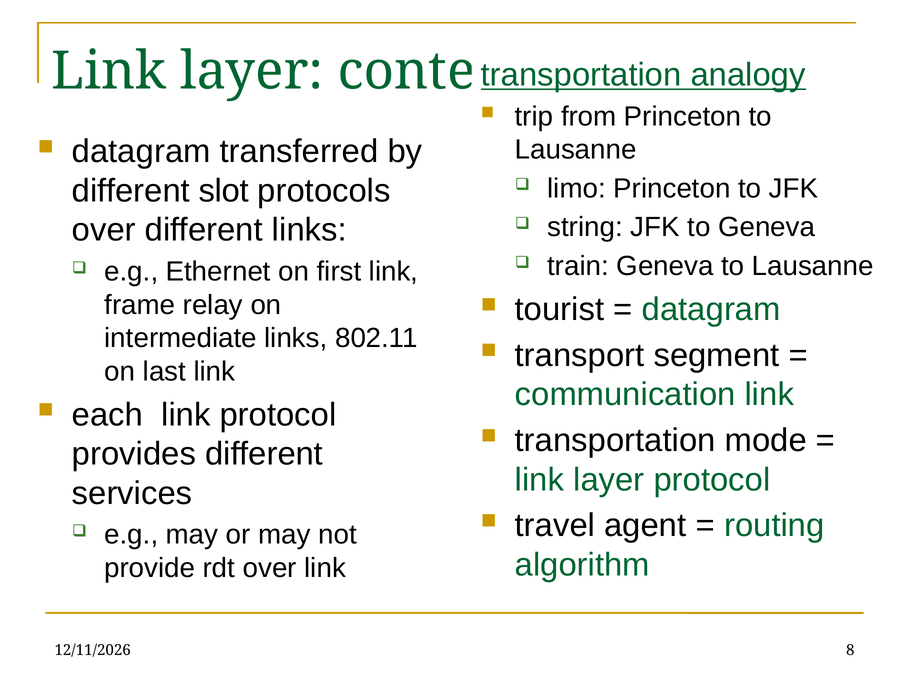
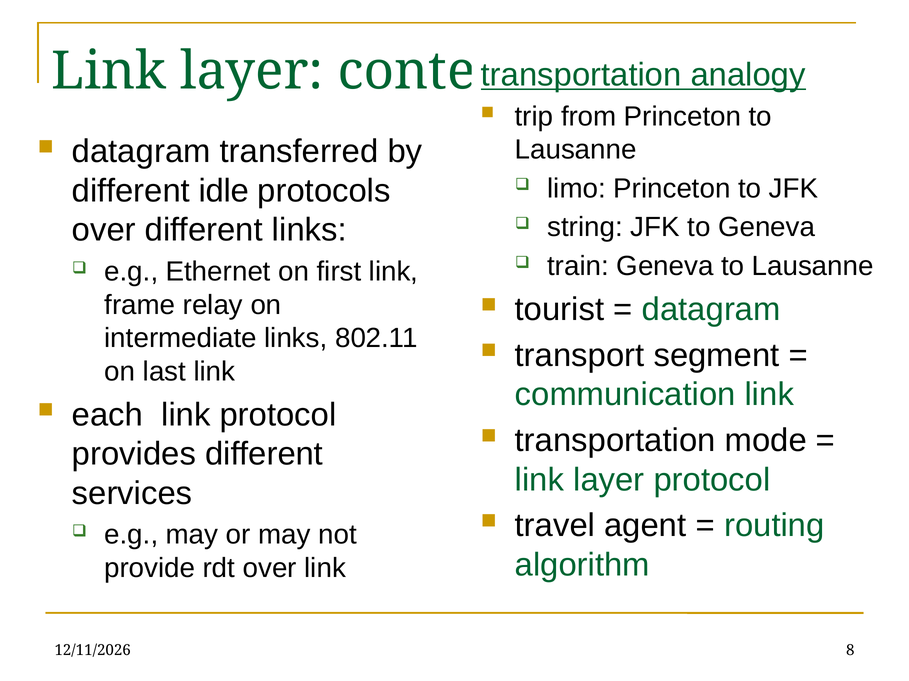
slot: slot -> idle (224, 191)
